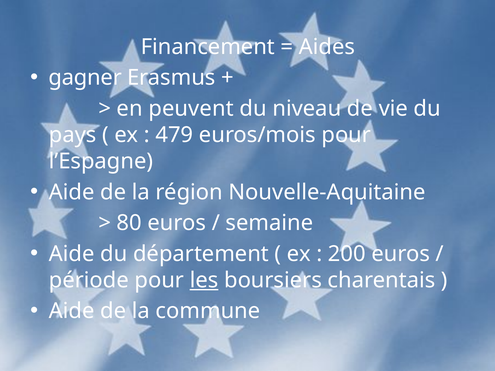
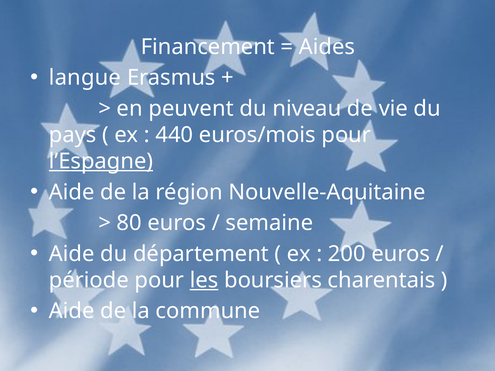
gagner: gagner -> langue (85, 78)
479: 479 -> 440 (174, 135)
l’Espagne underline: none -> present (101, 161)
